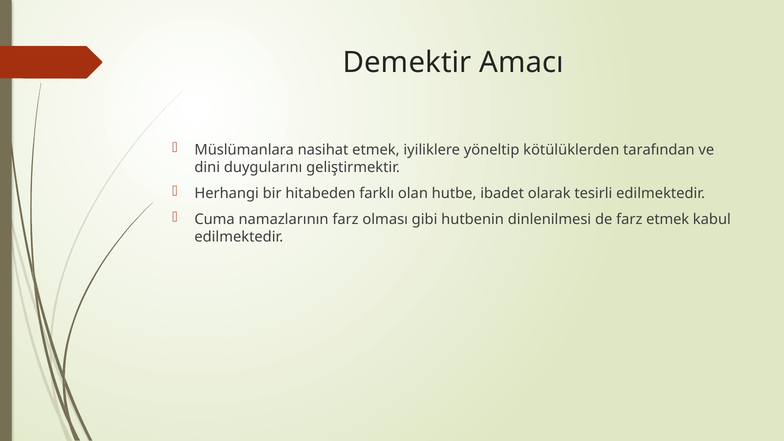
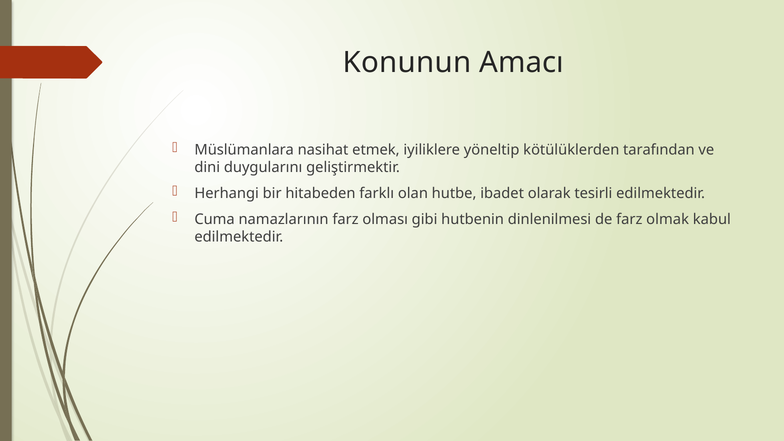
Demektir: Demektir -> Konunun (407, 63)
farz etmek: etmek -> olmak (668, 219)
